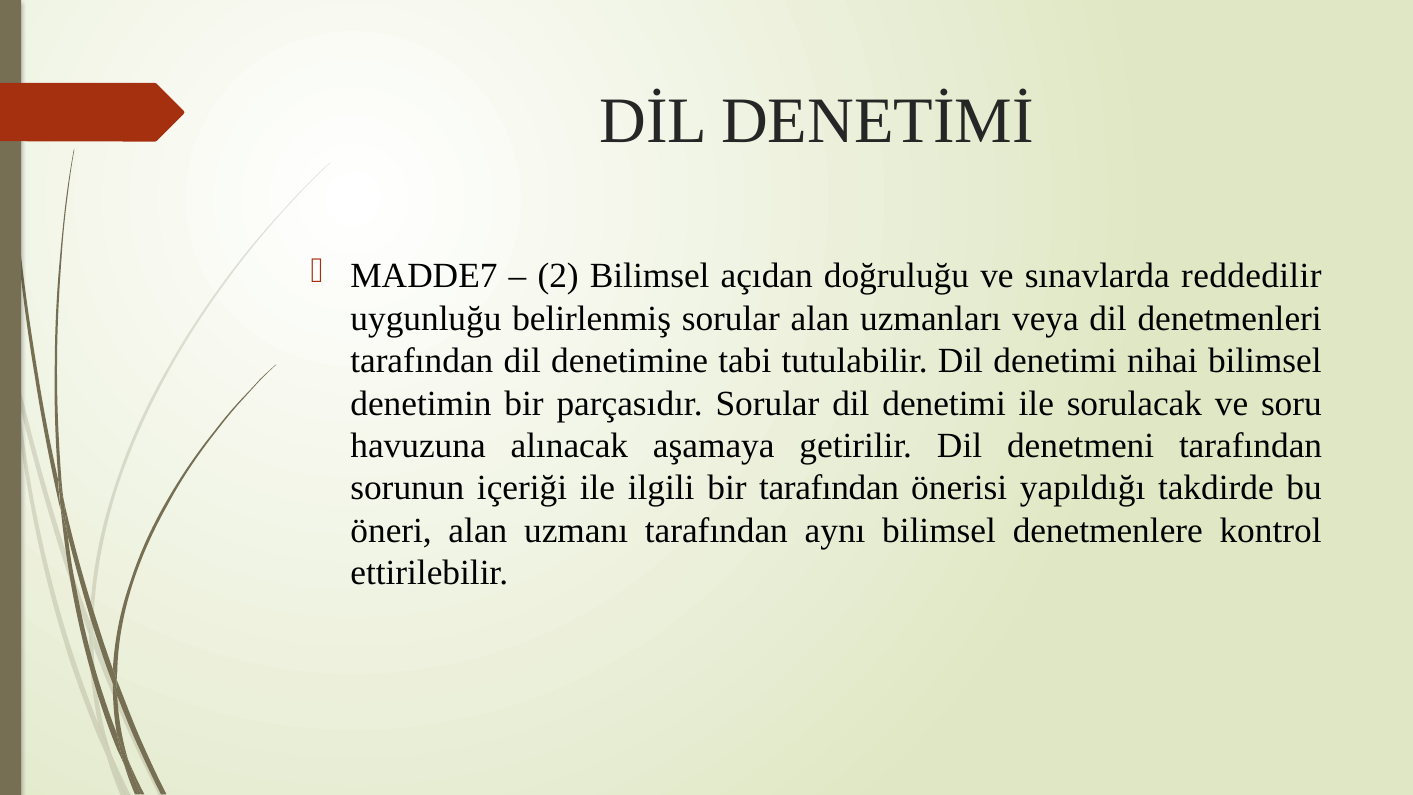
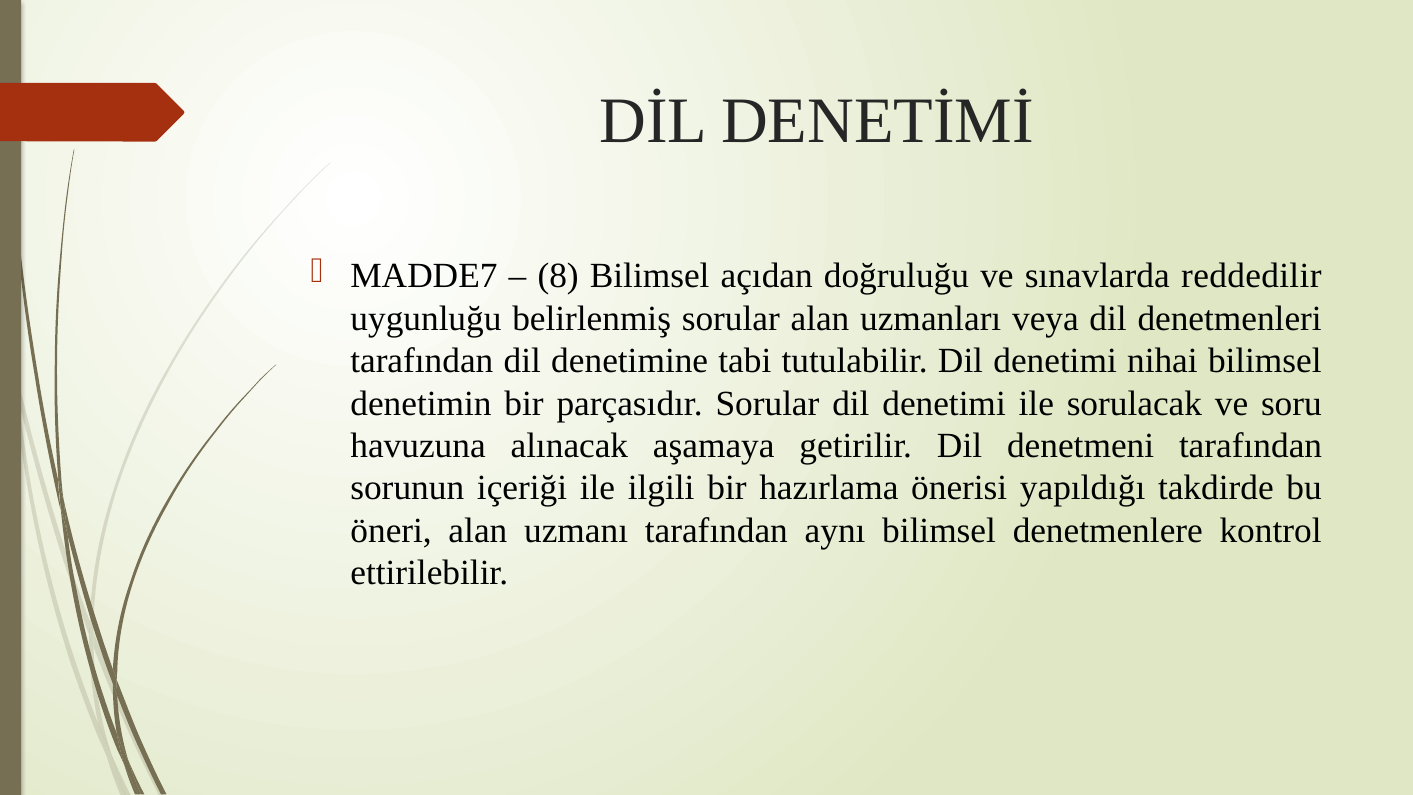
2: 2 -> 8 (558, 276)
bir tarafından: tarafından -> hazırlama (829, 488)
